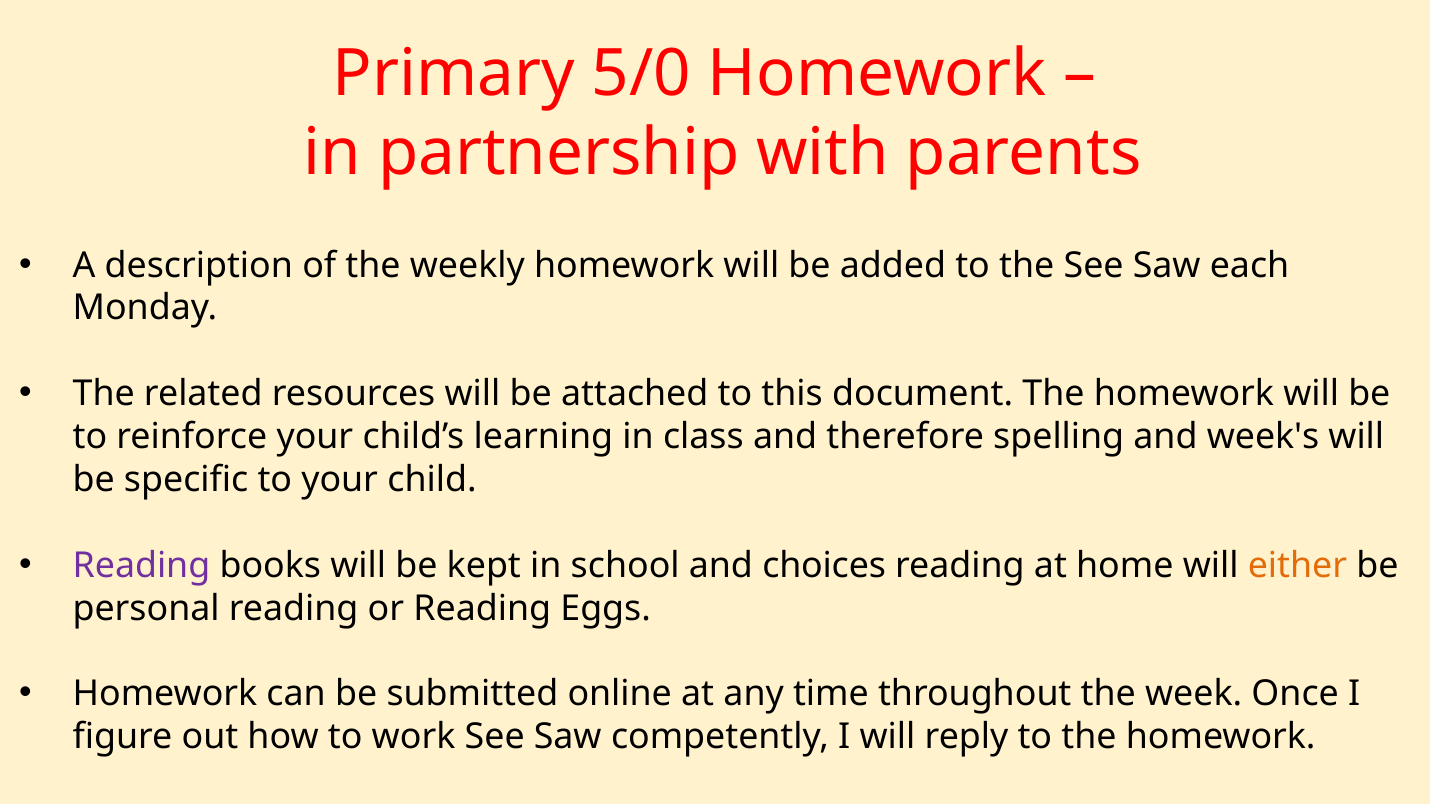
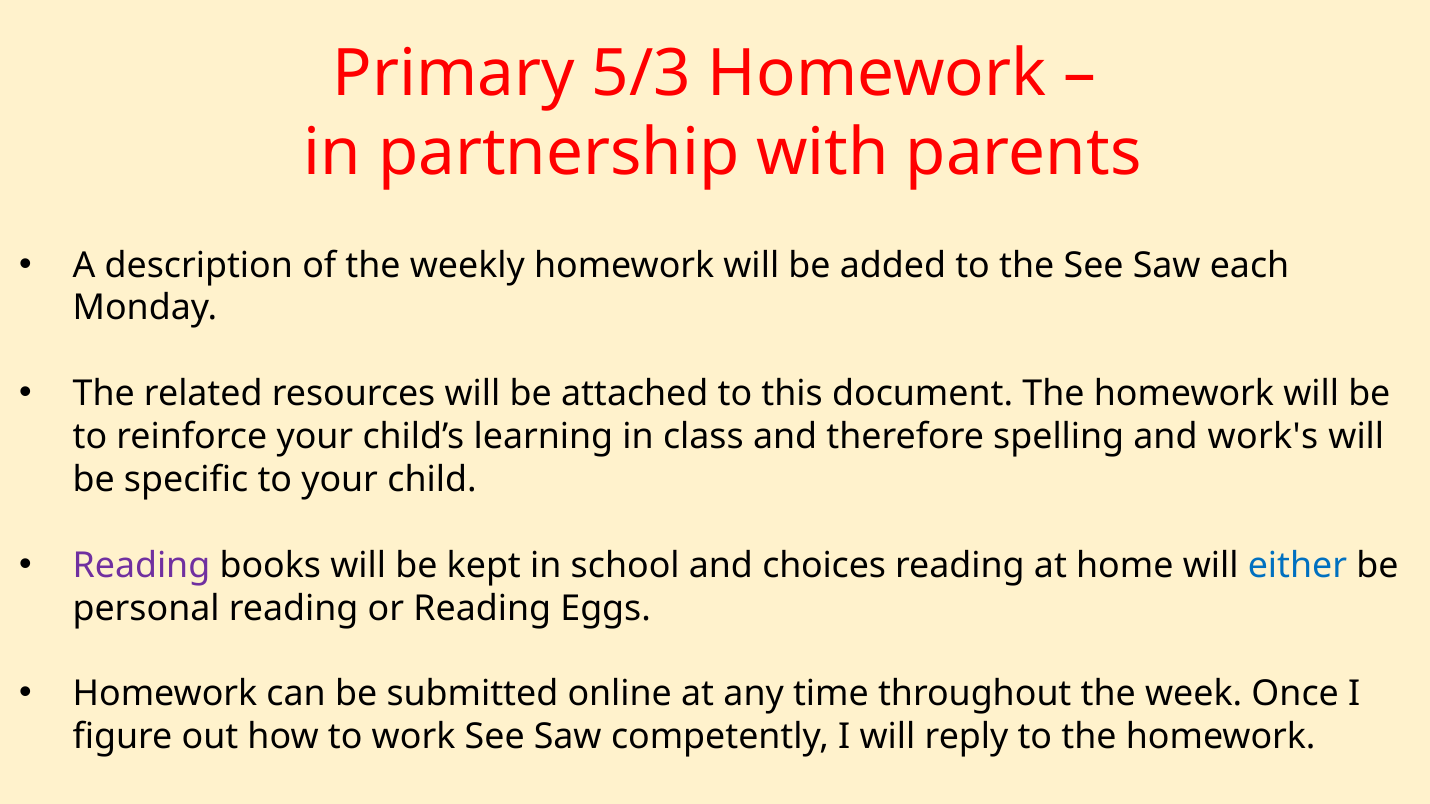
5/0: 5/0 -> 5/3 (641, 74)
week's: week's -> work's (1263, 437)
either colour: orange -> blue (1297, 566)
